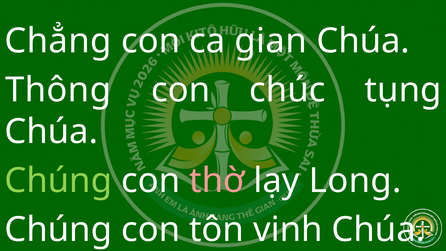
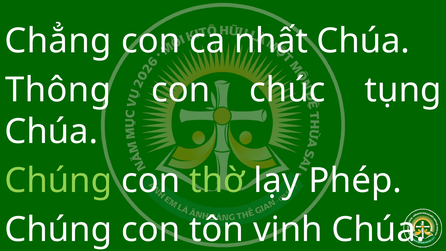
gian: gian -> nhất (271, 41)
thờ colour: pink -> light green (217, 181)
Long: Long -> Phép (355, 181)
